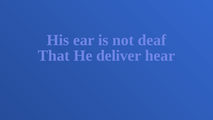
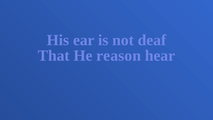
deliver: deliver -> reason (119, 56)
